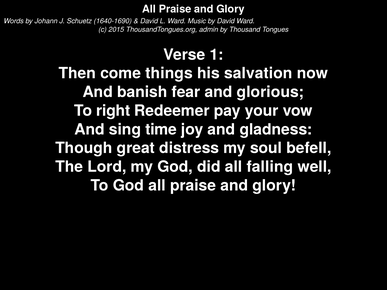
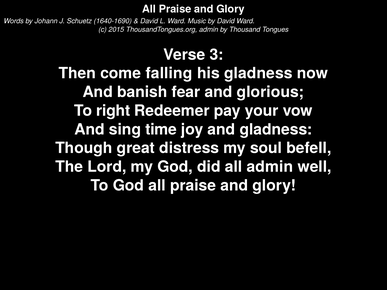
1: 1 -> 3 (217, 55)
things: things -> falling (169, 73)
his salvation: salvation -> gladness (258, 73)
all falling: falling -> admin (270, 167)
